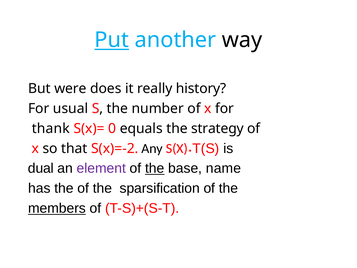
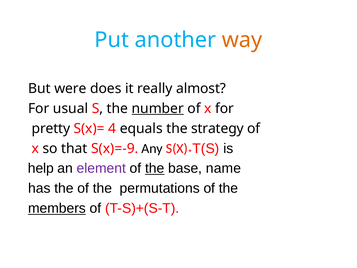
Put underline: present -> none (112, 40)
way colour: black -> orange (242, 40)
history: history -> almost (201, 88)
number underline: none -> present (158, 108)
thank: thank -> pretty (51, 128)
0: 0 -> 4 (112, 128)
S(x)=-2: S(x)=-2 -> S(x)=-9 (115, 148)
dual: dual -> help (41, 168)
sparsification: sparsification -> permutations (160, 188)
